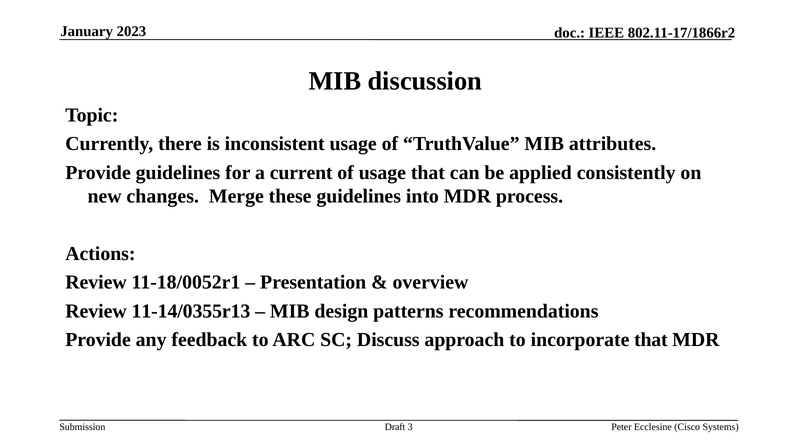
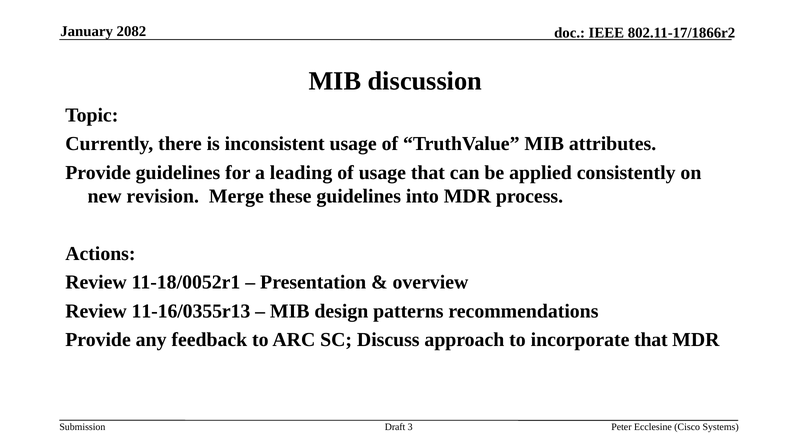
2023: 2023 -> 2082 (131, 31)
current: current -> leading (301, 172)
changes: changes -> revision (163, 196)
11-14/0355r13: 11-14/0355r13 -> 11-16/0355r13 (191, 311)
